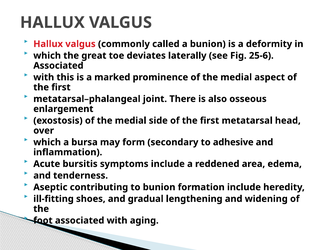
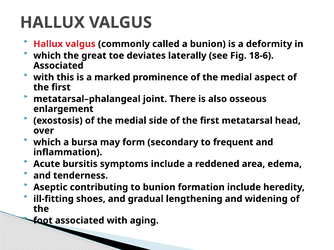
25-6: 25-6 -> 18-6 (261, 56)
adhesive: adhesive -> frequent (233, 143)
